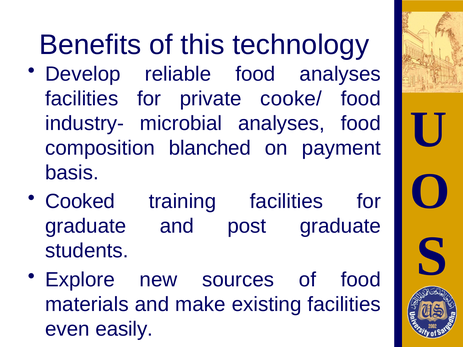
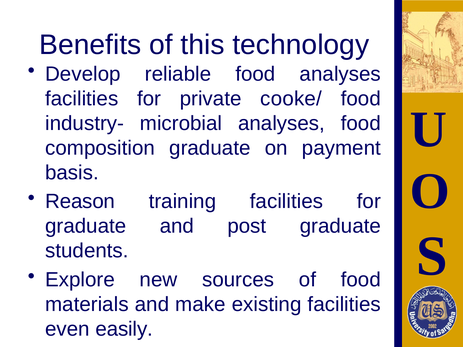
composition blanched: blanched -> graduate (210, 148)
Cooked: Cooked -> Reason (80, 202)
